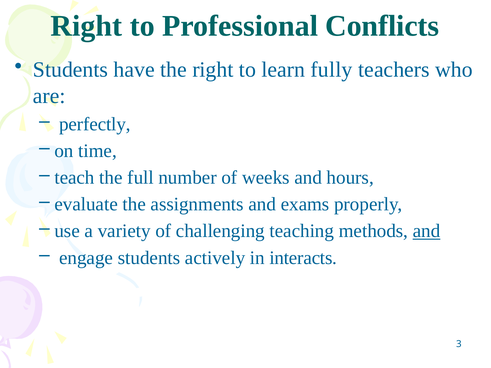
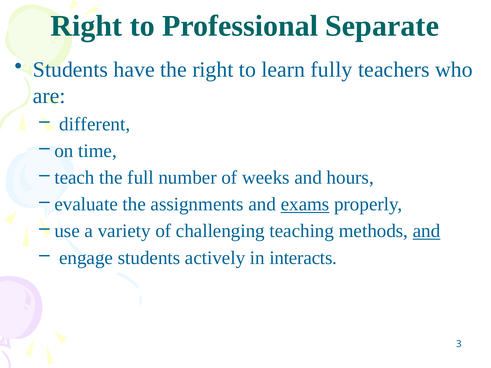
Conflicts: Conflicts -> Separate (382, 26)
perfectly: perfectly -> different (95, 124)
exams underline: none -> present (305, 204)
